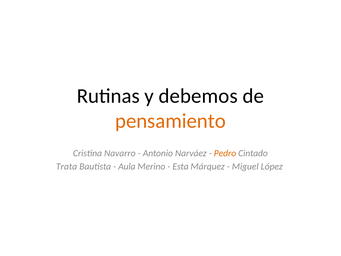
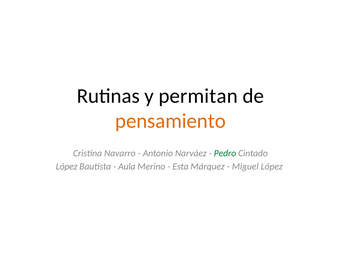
debemos: debemos -> permitan (198, 96)
Pedro colour: orange -> green (225, 153)
Trata: Trata -> López (67, 166)
